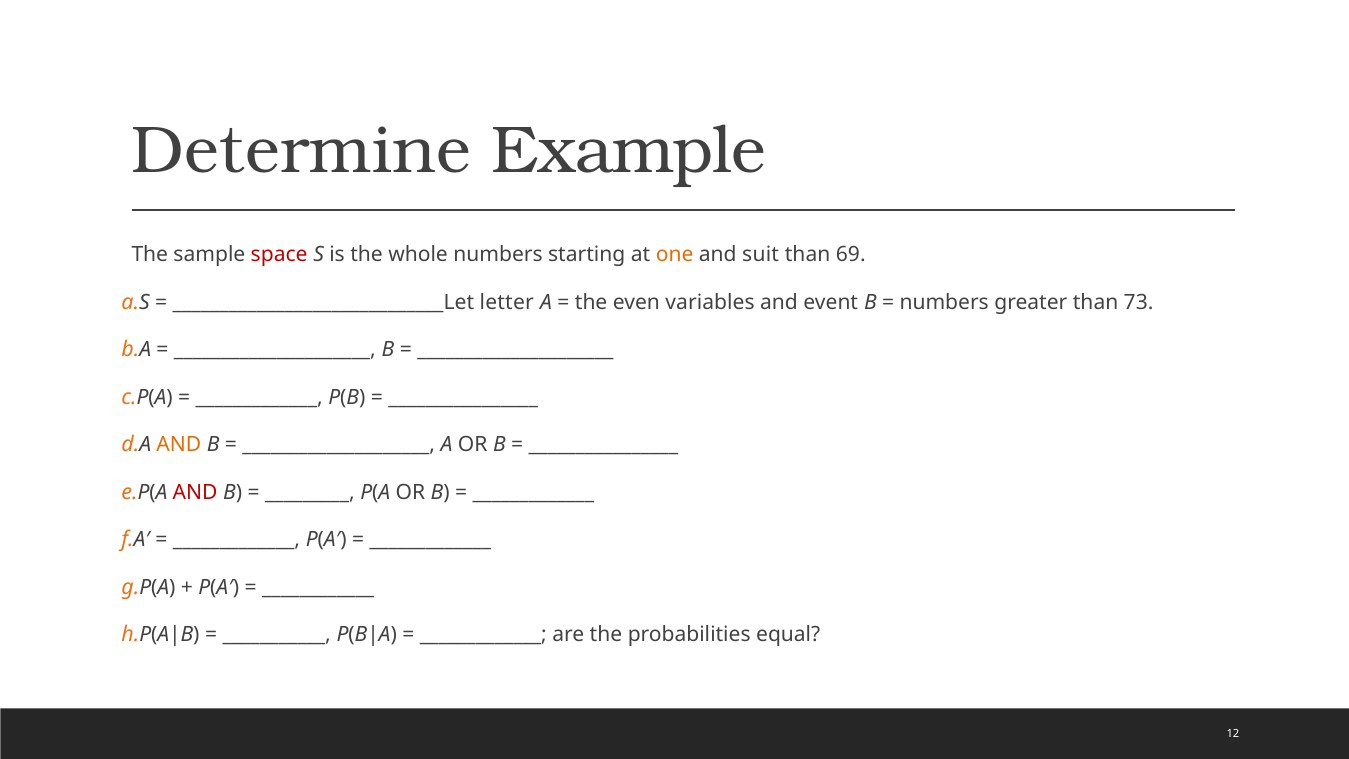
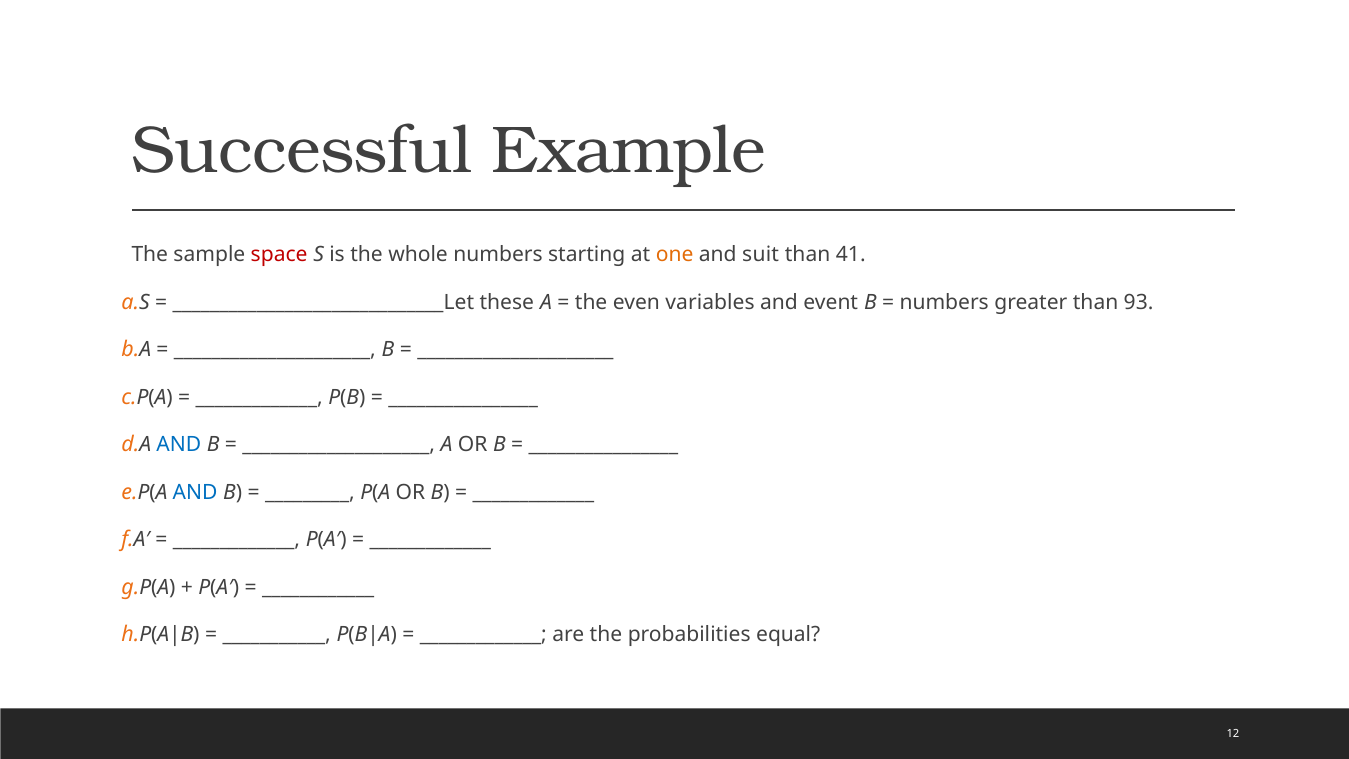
Determine: Determine -> Successful (302, 151)
69: 69 -> 41 (851, 255)
letter: letter -> these (507, 302)
73: 73 -> 93 (1139, 302)
AND colour: orange -> blue (179, 445)
AND colour: red -> blue (195, 492)
